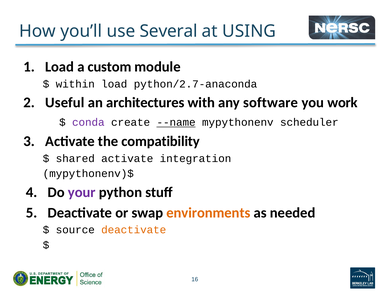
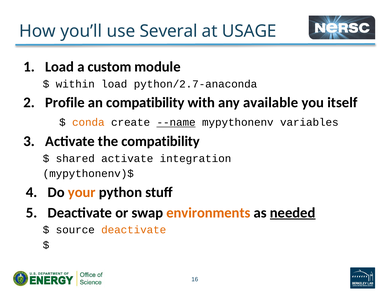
USING: USING -> USAGE (249, 31)
Useful: Useful -> Profile (65, 103)
an architectures: architectures -> compatibility (145, 103)
software: software -> available (271, 103)
work: work -> itself (342, 103)
conda colour: purple -> orange (88, 122)
scheduler: scheduler -> variables (309, 122)
your colour: purple -> orange (82, 192)
needed underline: none -> present (293, 213)
